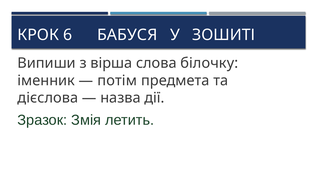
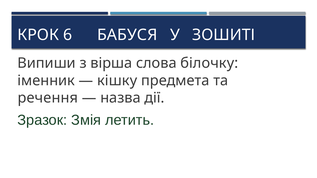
потім: потім -> кішку (117, 81)
дієслова: дієслова -> речення (48, 98)
